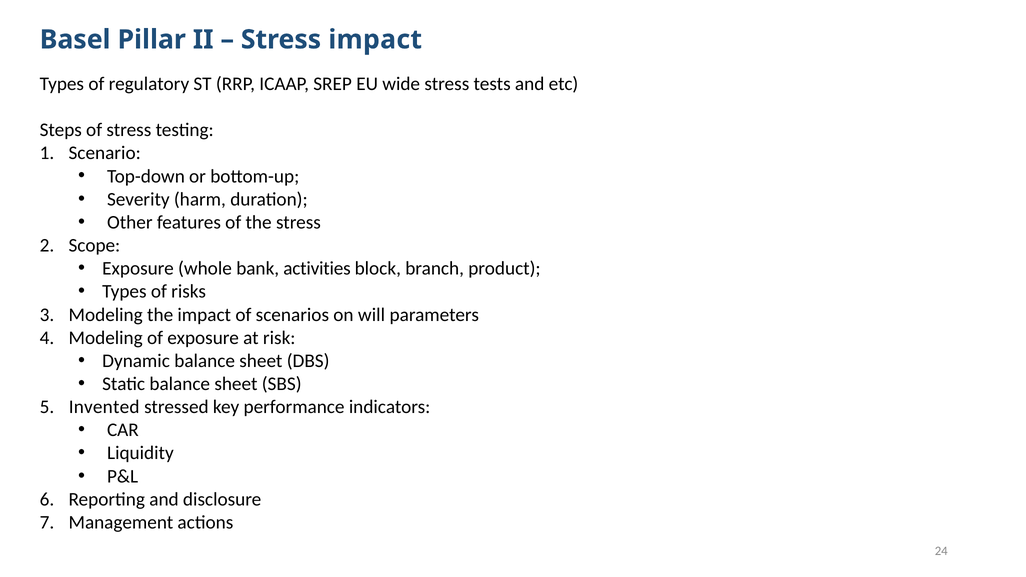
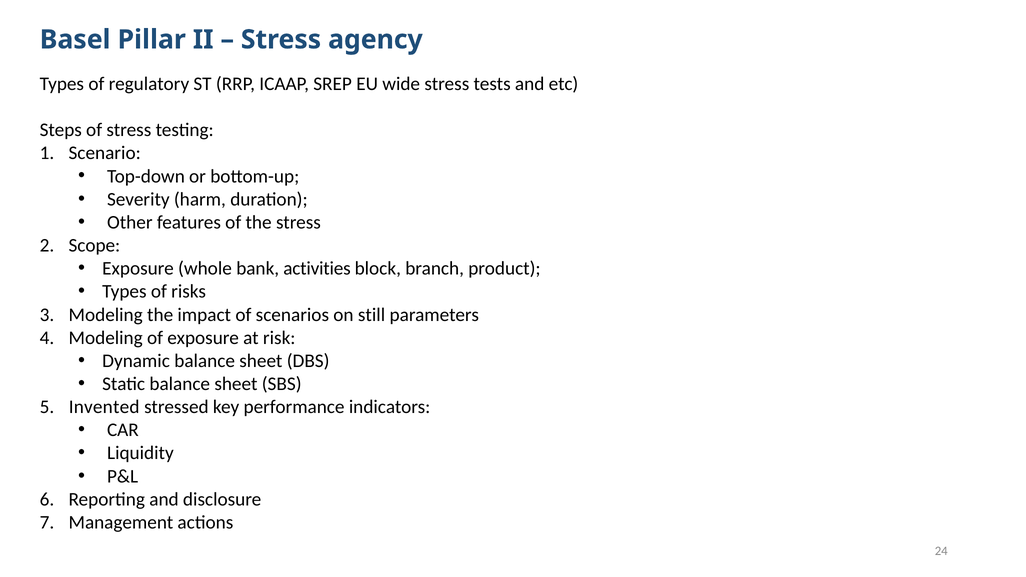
Stress impact: impact -> agency (375, 40)
will: will -> still (372, 315)
